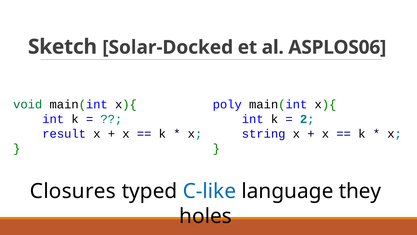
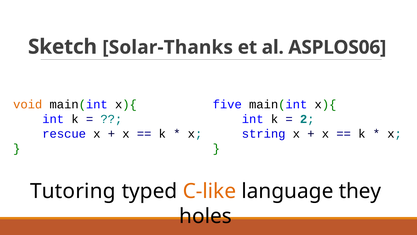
Solar-Docked: Solar-Docked -> Solar-Thanks (168, 47)
void colour: green -> orange (28, 104)
poly: poly -> five (227, 104)
result: result -> rescue (64, 134)
Closures: Closures -> Tutoring (73, 191)
C-like colour: blue -> orange (209, 191)
